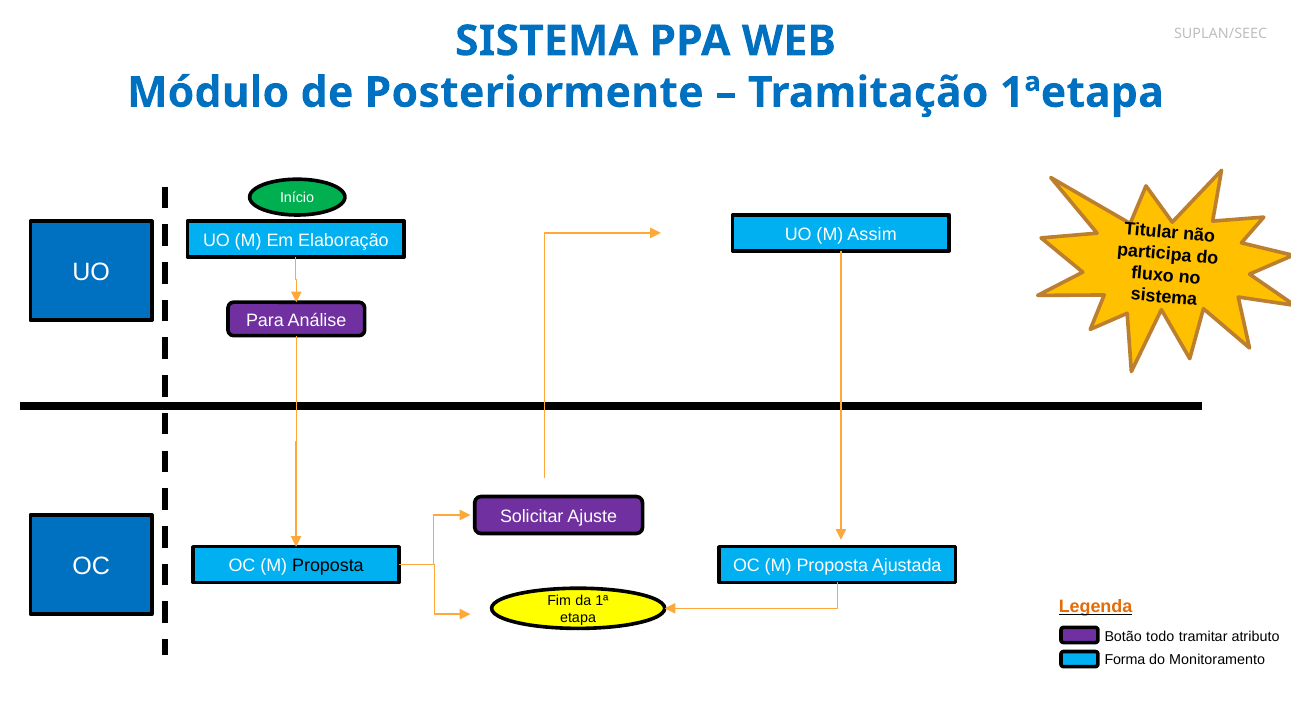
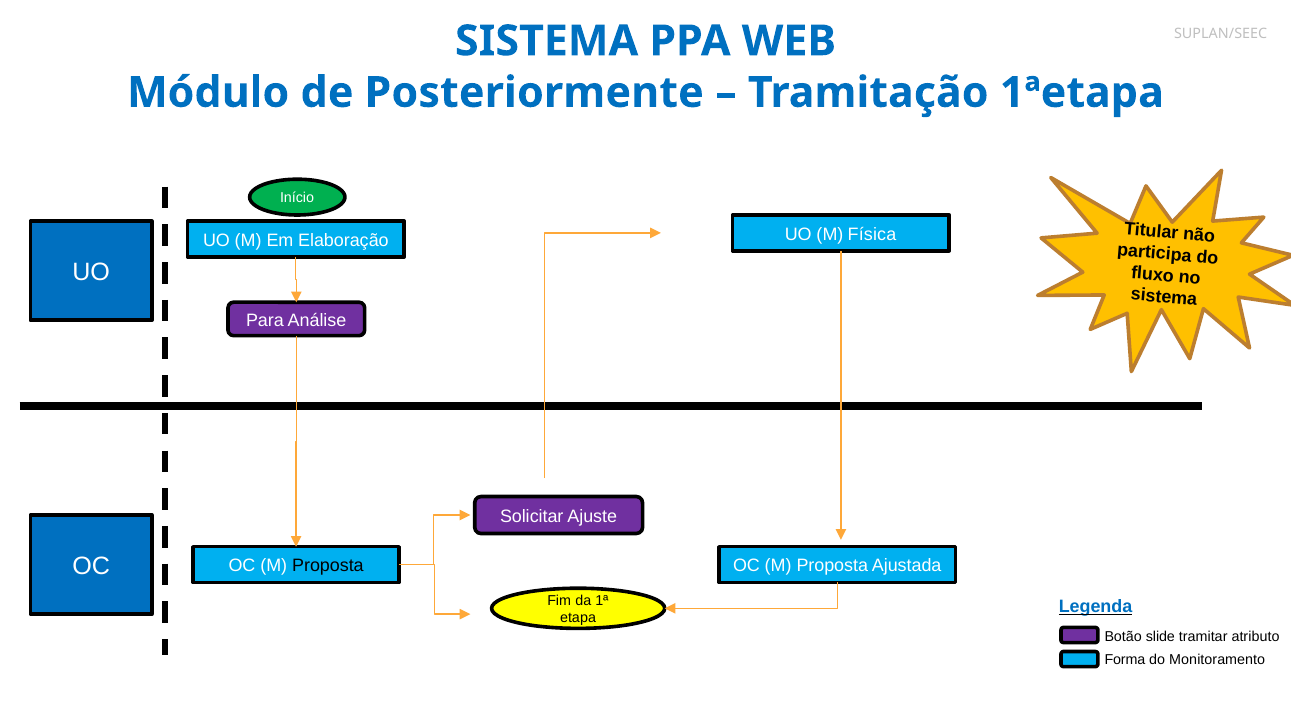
Assim: Assim -> Física (872, 234)
Legenda colour: orange -> blue (1096, 607)
todo: todo -> slide (1160, 637)
